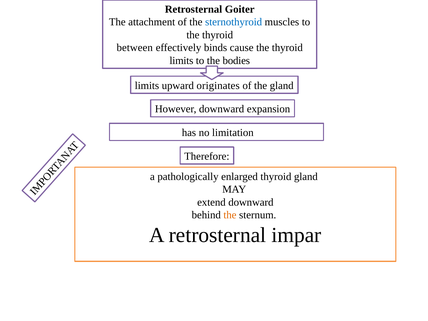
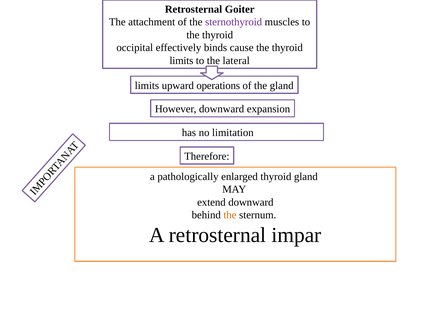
sternothyroid colour: blue -> purple (234, 22)
between: between -> occipital (135, 48)
bodies: bodies -> lateral (236, 61)
originates: originates -> operations (218, 85)
